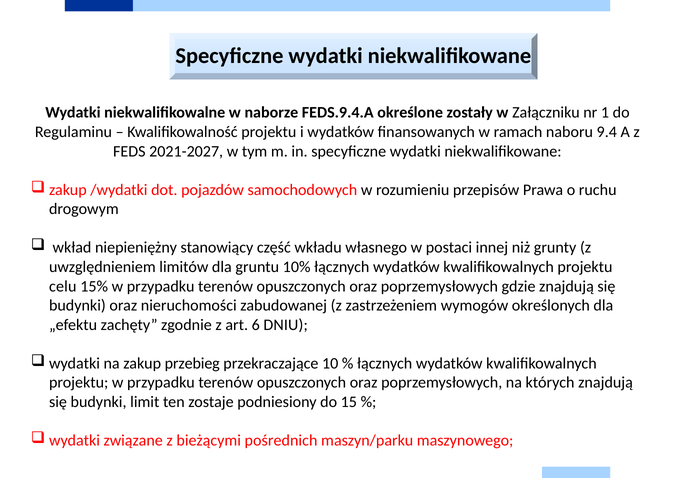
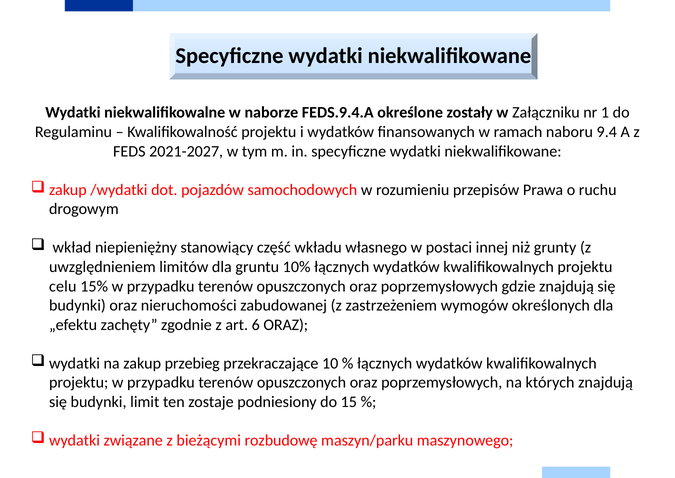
6 DNIU: DNIU -> ORAZ (286, 324)
pośrednich: pośrednich -> rozbudowę (281, 440)
